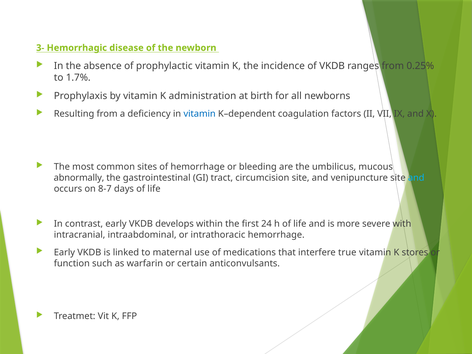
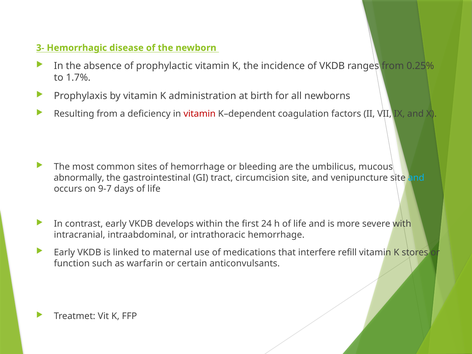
vitamin colour: blue -> red (200, 114)
8-7: 8-7 -> 9-7 (105, 189)
true: true -> refill (347, 252)
